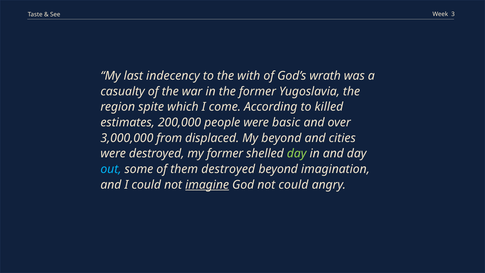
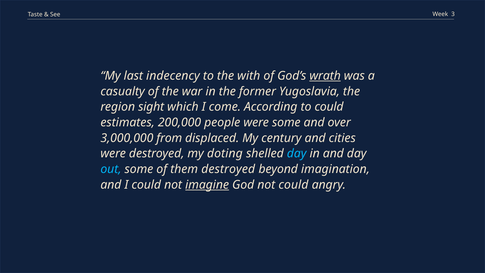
wrath underline: none -> present (325, 76)
spite: spite -> sight (151, 107)
to killed: killed -> could (329, 107)
were basic: basic -> some (286, 122)
My beyond: beyond -> century (281, 138)
my former: former -> doting (225, 154)
day colour: light green -> light blue (297, 154)
